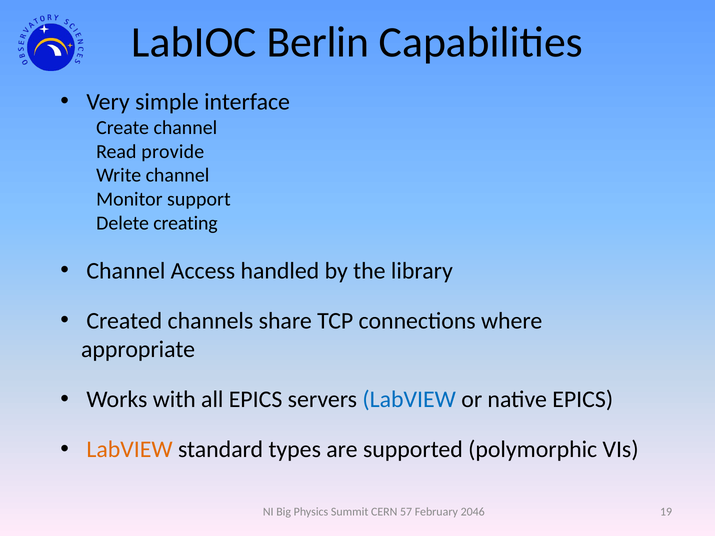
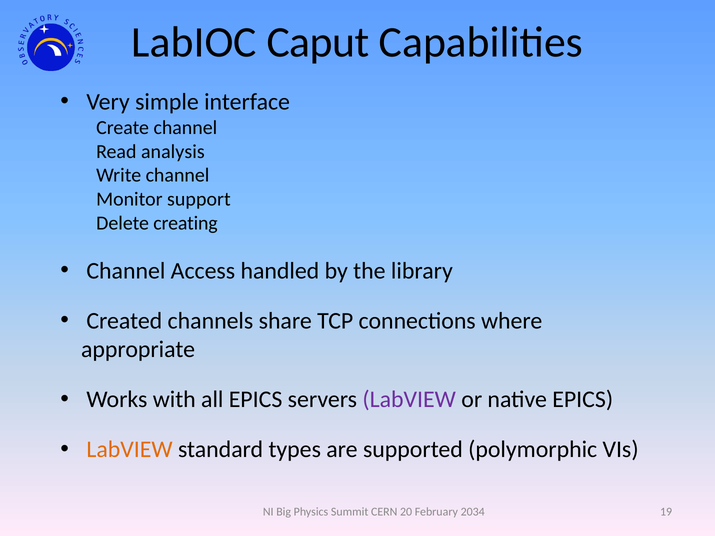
Berlin: Berlin -> Caput (318, 42)
provide: provide -> analysis (173, 152)
LabVIEW colour: blue -> purple (409, 400)
57: 57 -> 20 (406, 512)
2046: 2046 -> 2034 (473, 512)
